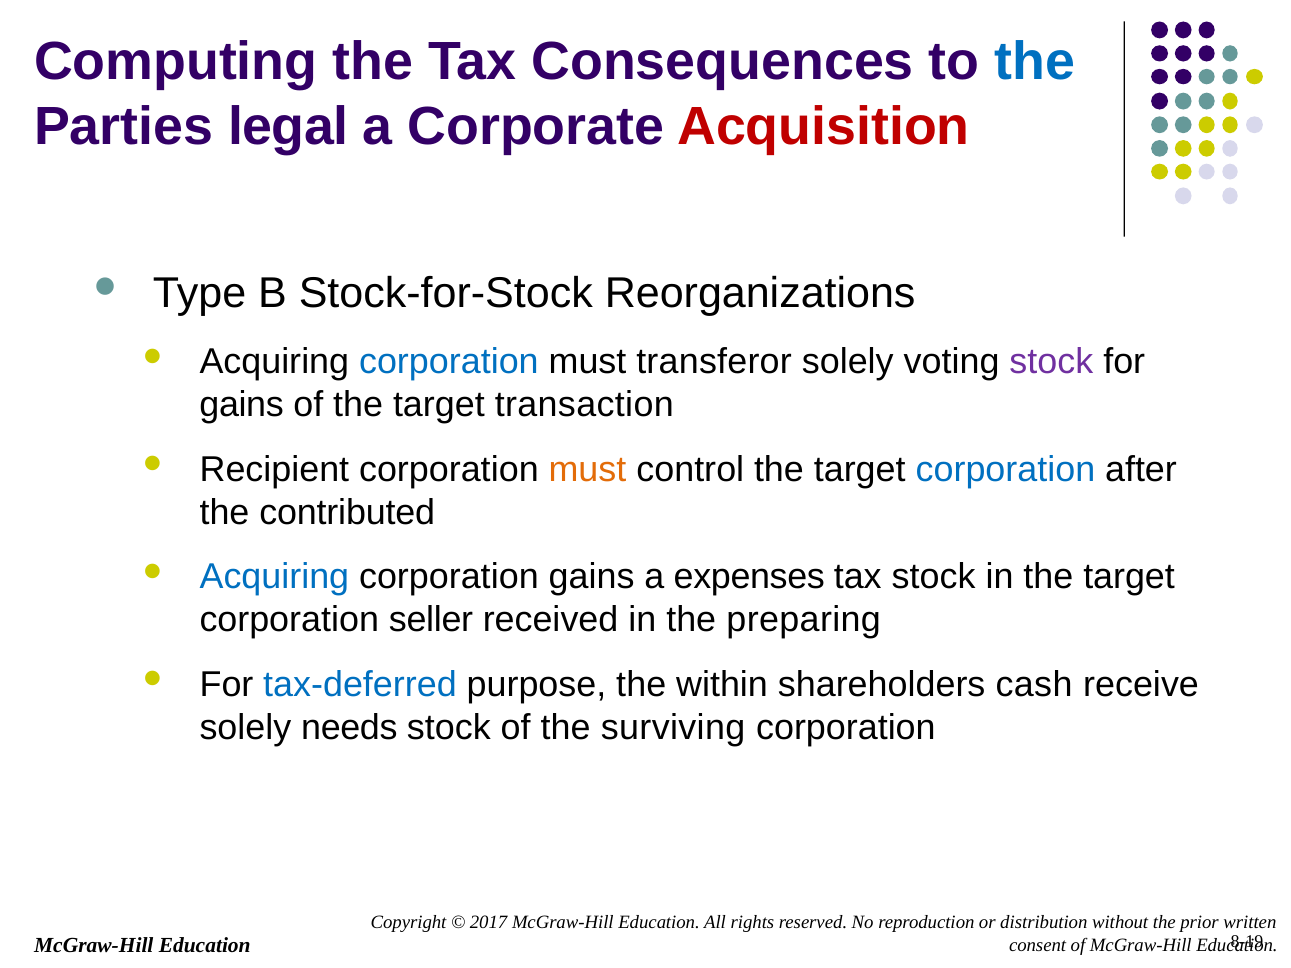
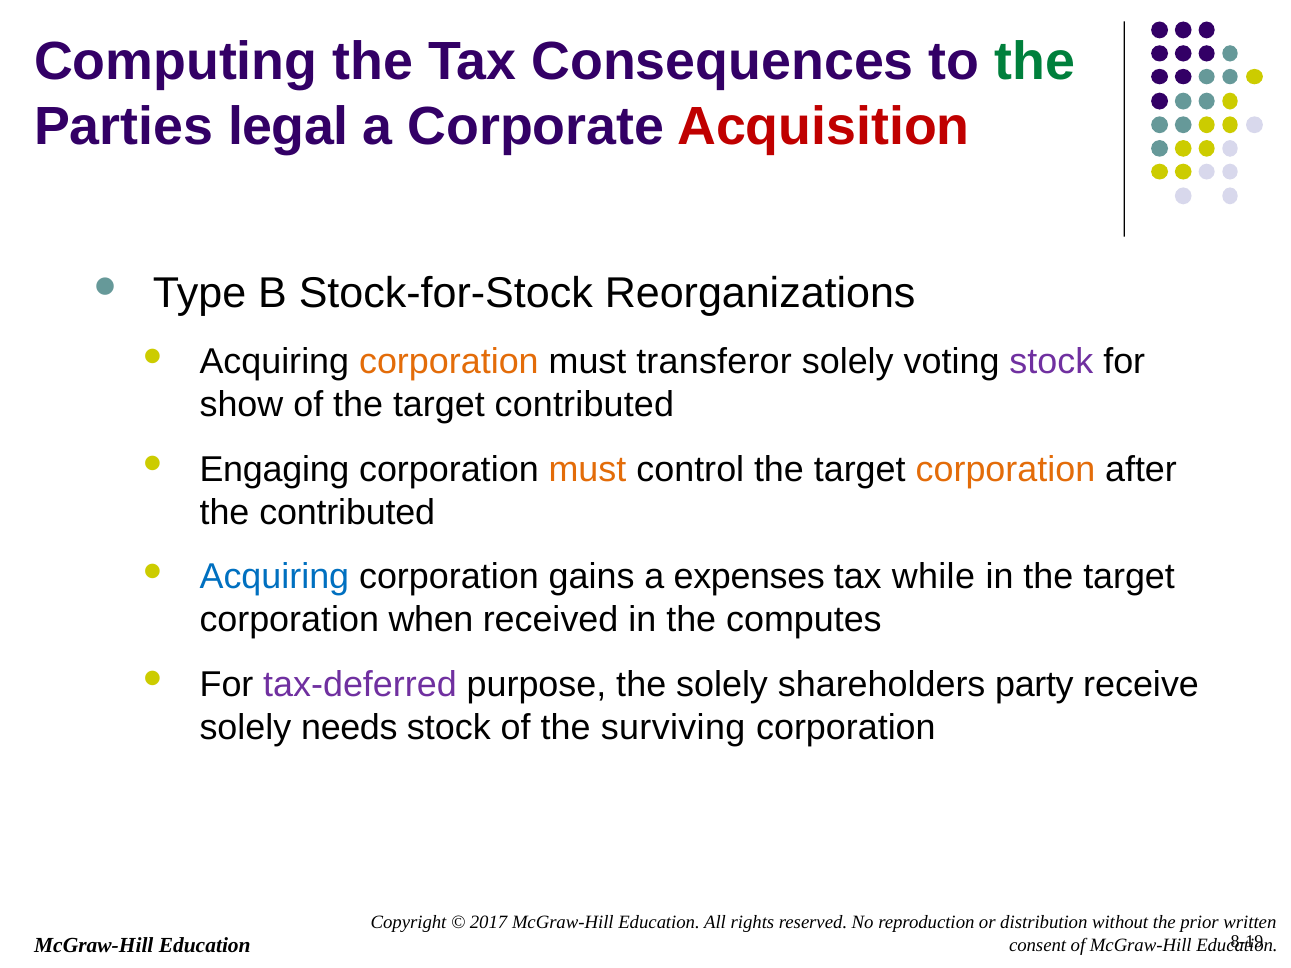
the colour: blue -> green (1035, 62)
corporation colour: blue -> orange (449, 362)
gains: gains -> show (241, 405)
target transaction: transaction -> contributed (584, 405)
Recipient: Recipient -> Engaging (275, 469)
corporation colour: blue -> orange (1005, 469)
tax stock: stock -> while (933, 577)
seller: seller -> when (431, 620)
preparing: preparing -> computes (804, 620)
tax-deferred colour: blue -> purple (360, 685)
the within: within -> solely (722, 685)
cash: cash -> party (1034, 685)
